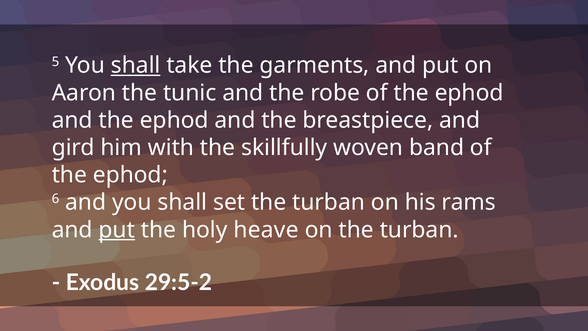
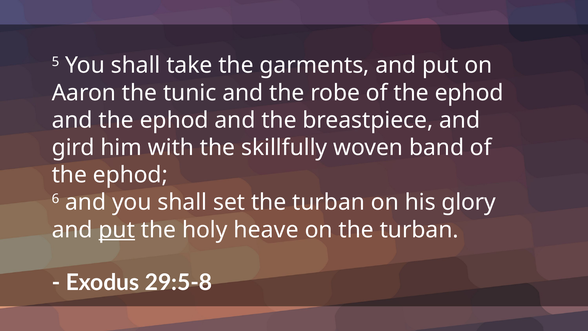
shall underline: present -> none (136, 65)
rams: rams -> glory (469, 202)
29:5-2: 29:5-2 -> 29:5-8 (178, 283)
